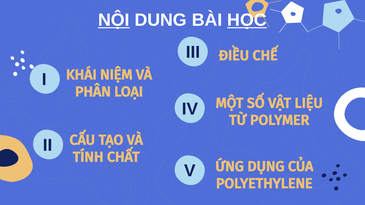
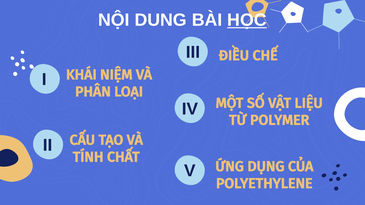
NỘI underline: present -> none (114, 20)
